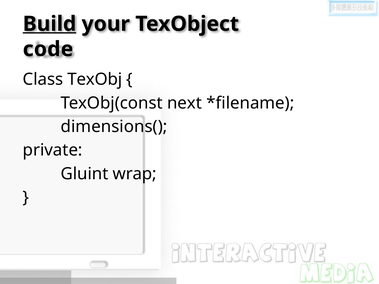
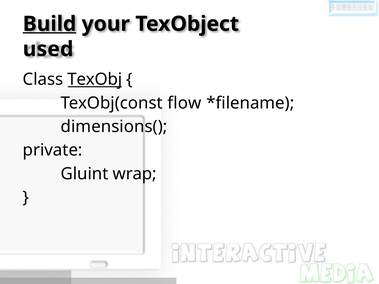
code: code -> used (48, 49)
TexObj underline: none -> present (95, 80)
next: next -> flow (184, 103)
